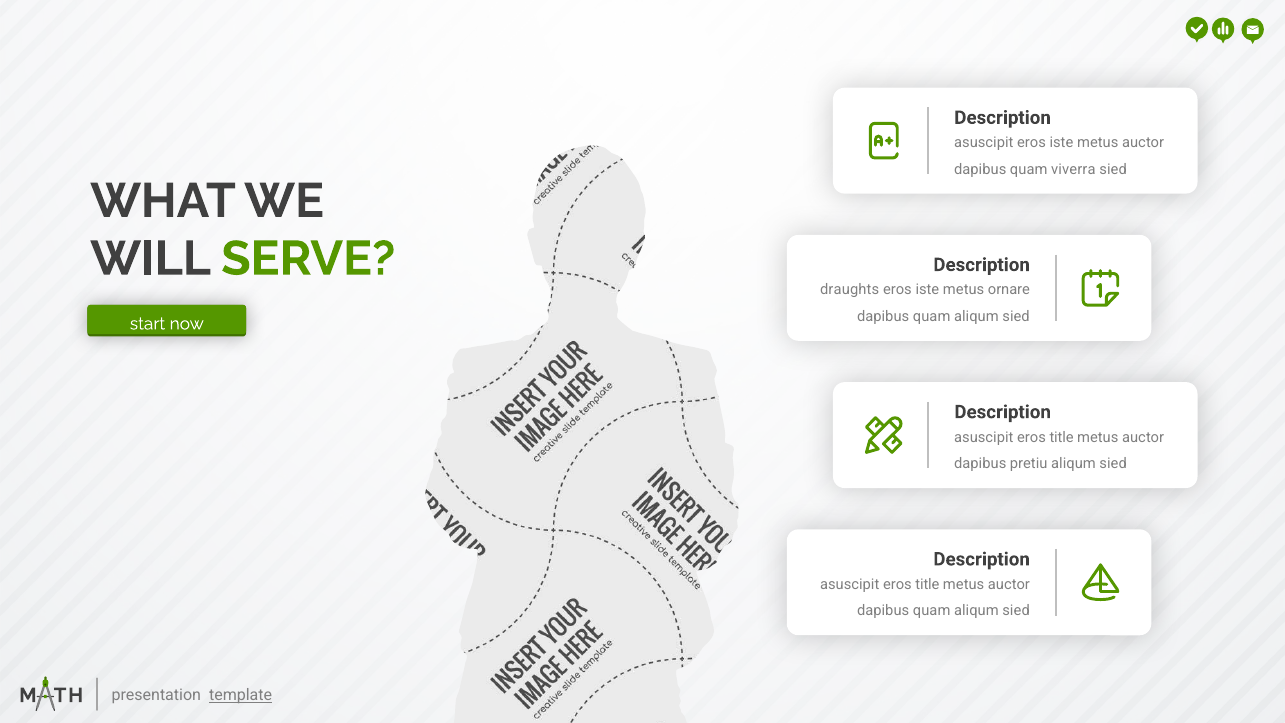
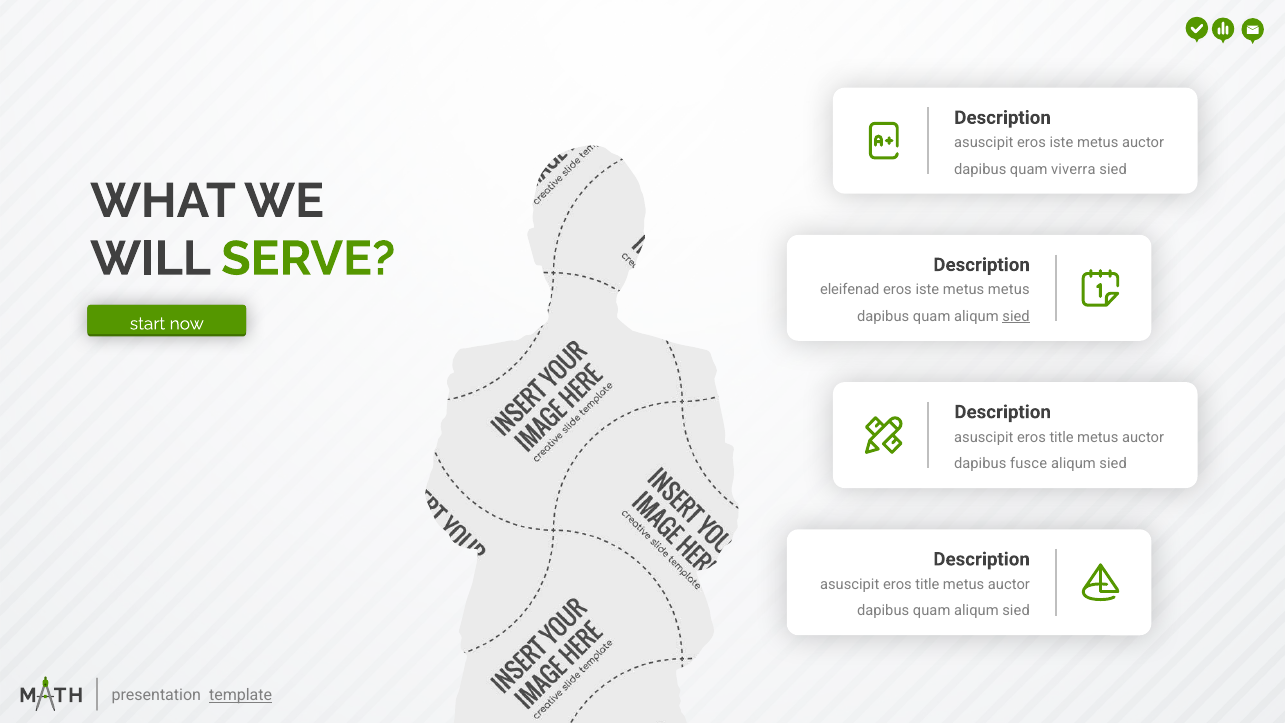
draughts: draughts -> eleifenad (850, 290)
metus ornare: ornare -> metus (1009, 290)
sied underline: none -> present (1016, 316)
pretiu: pretiu -> fusce (1029, 464)
